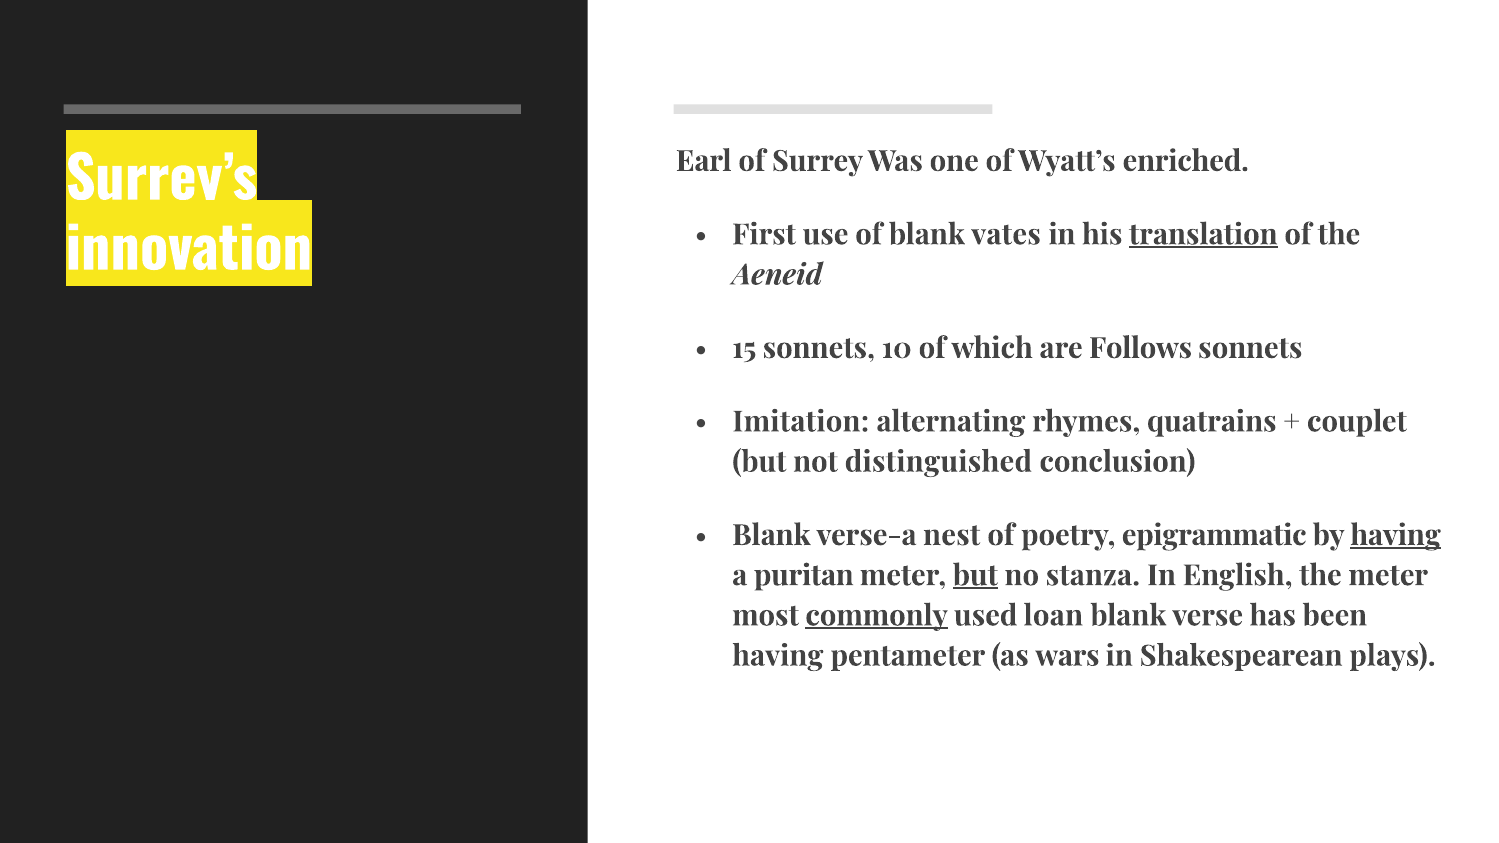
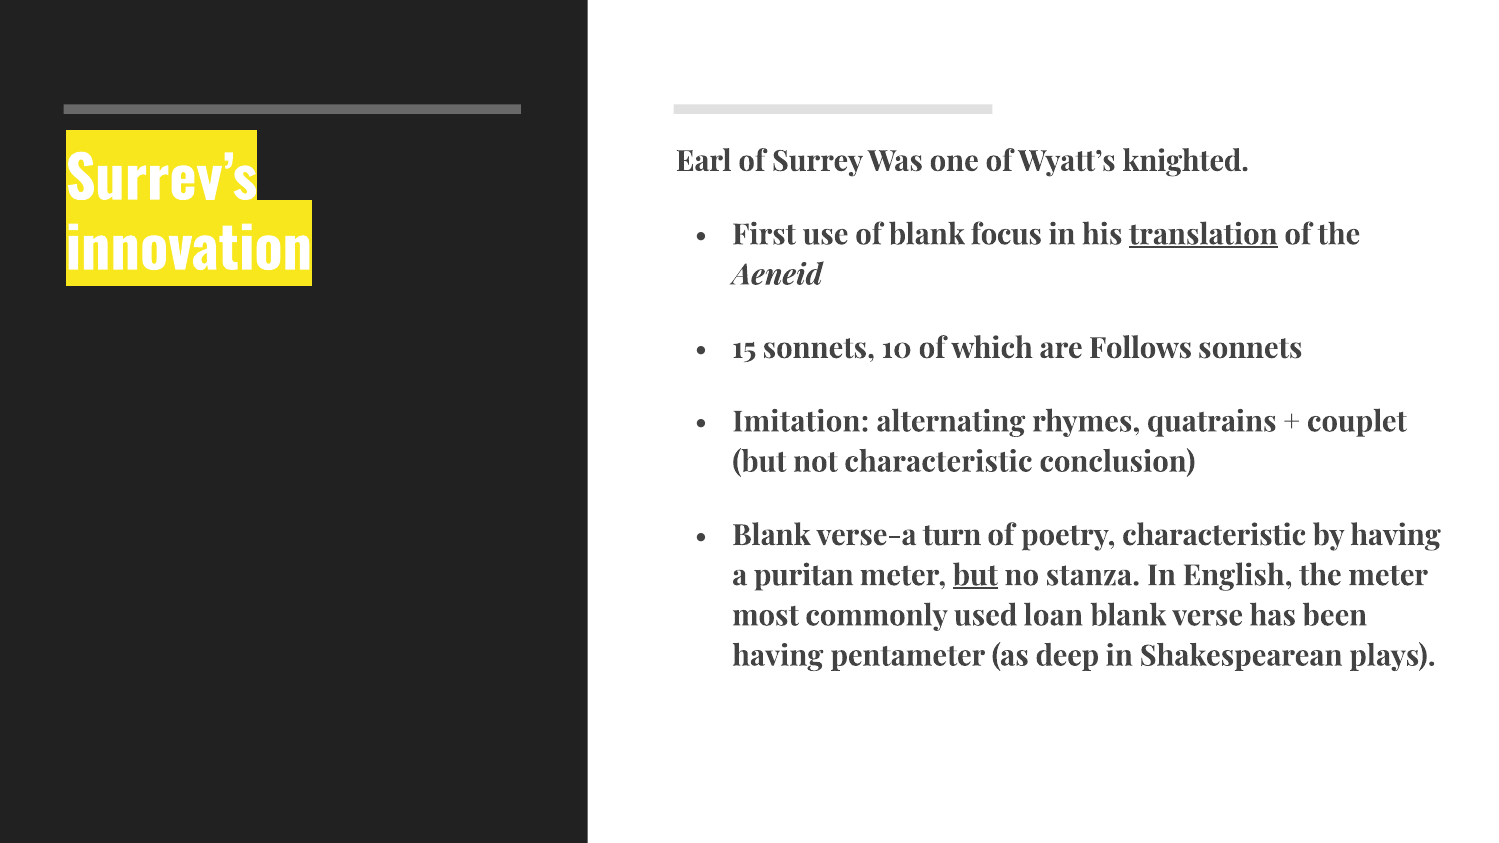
enriched: enriched -> knighted (1186, 161)
vates: vates -> focus (1006, 235)
not distinguished: distinguished -> characteristic (938, 462)
nest: nest -> turn (952, 536)
poetry epigrammatic: epigrammatic -> characteristic (1214, 536)
having underline: present -> none (1396, 536)
commonly underline: present -> none (877, 616)
wars: wars -> deep (1067, 656)
